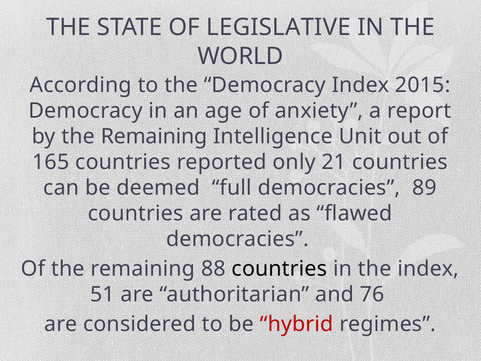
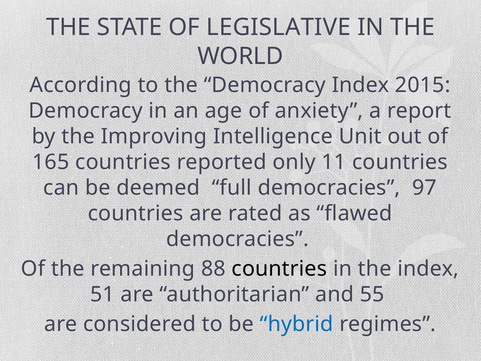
by the Remaining: Remaining -> Improving (154, 136)
21: 21 -> 11 (334, 162)
89: 89 -> 97 (424, 188)
76: 76 -> 55 (372, 294)
hybrid colour: red -> blue (297, 324)
